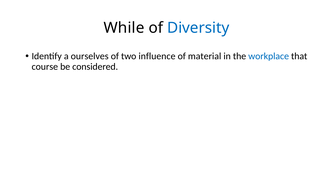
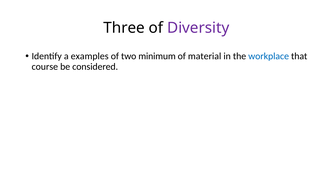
While: While -> Three (124, 28)
Diversity colour: blue -> purple (198, 28)
ourselves: ourselves -> examples (90, 56)
influence: influence -> minimum (157, 56)
